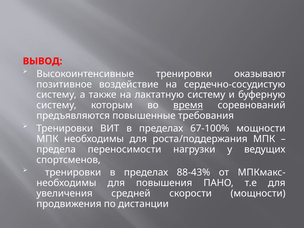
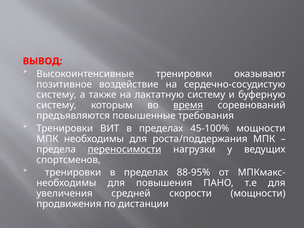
67-100%: 67-100% -> 45-100% (210, 128)
переносимости underline: none -> present (125, 149)
88-43%: 88-43% -> 88-95% (194, 172)
